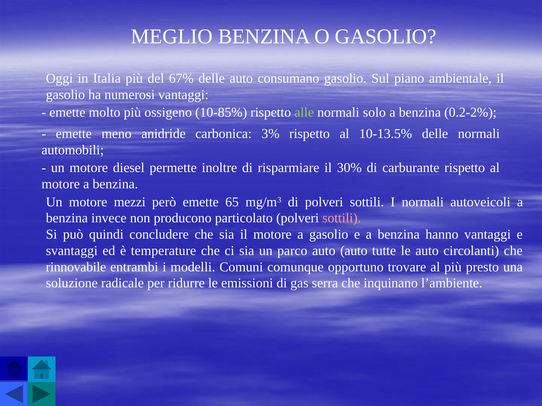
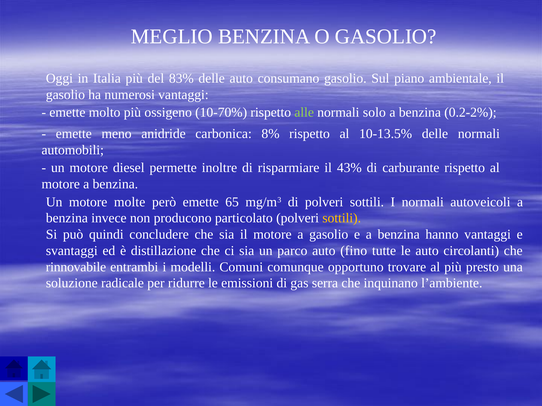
67%: 67% -> 83% (181, 78)
10-85%: 10-85% -> 10-70% (221, 113)
3%: 3% -> 8% (271, 134)
30%: 30% -> 43% (349, 168)
mezzi: mezzi -> molte (130, 202)
sottili colour: pink -> yellow (342, 218)
temperature: temperature -> distillazione (164, 251)
auto auto: auto -> fino (354, 251)
